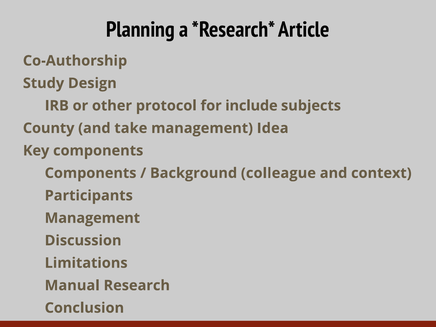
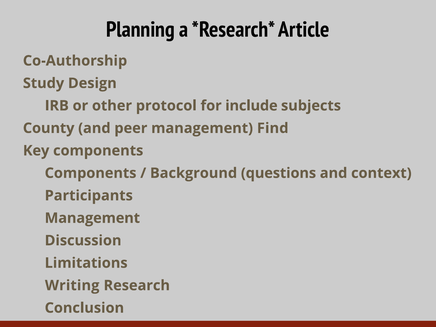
take: take -> peer (131, 128)
Idea: Idea -> Find (273, 128)
colleague: colleague -> questions (279, 173)
Manual: Manual -> Writing (72, 285)
